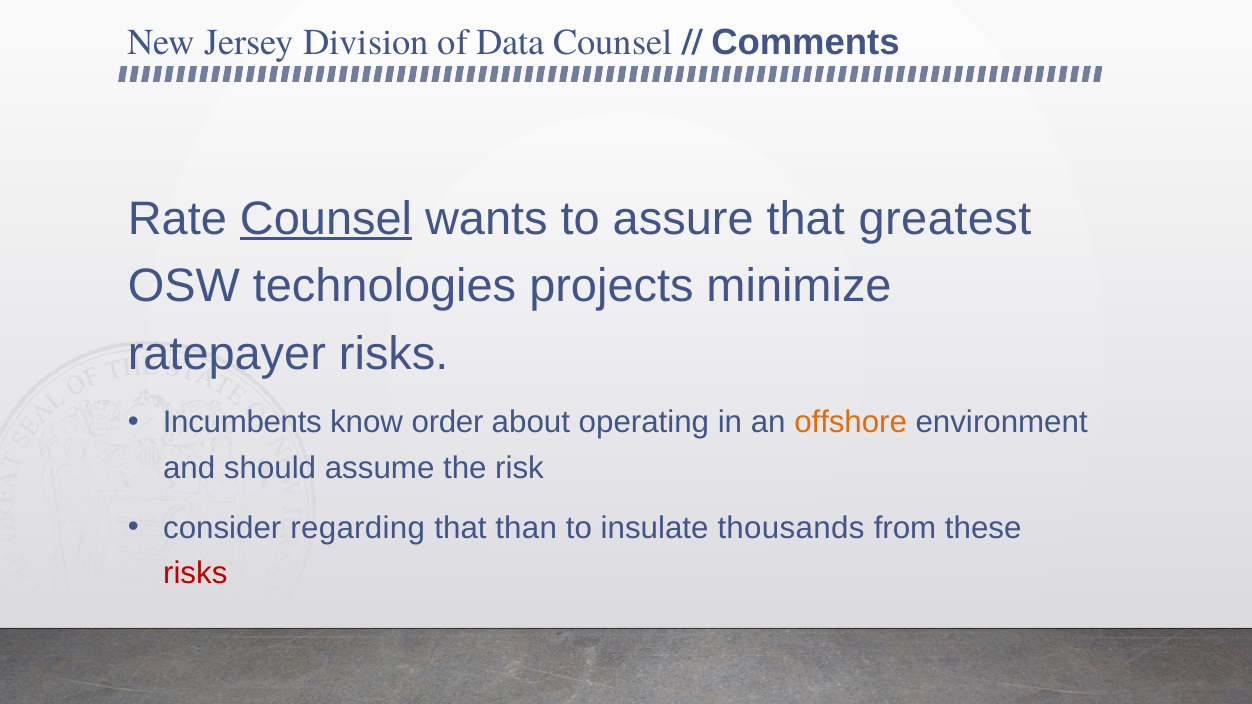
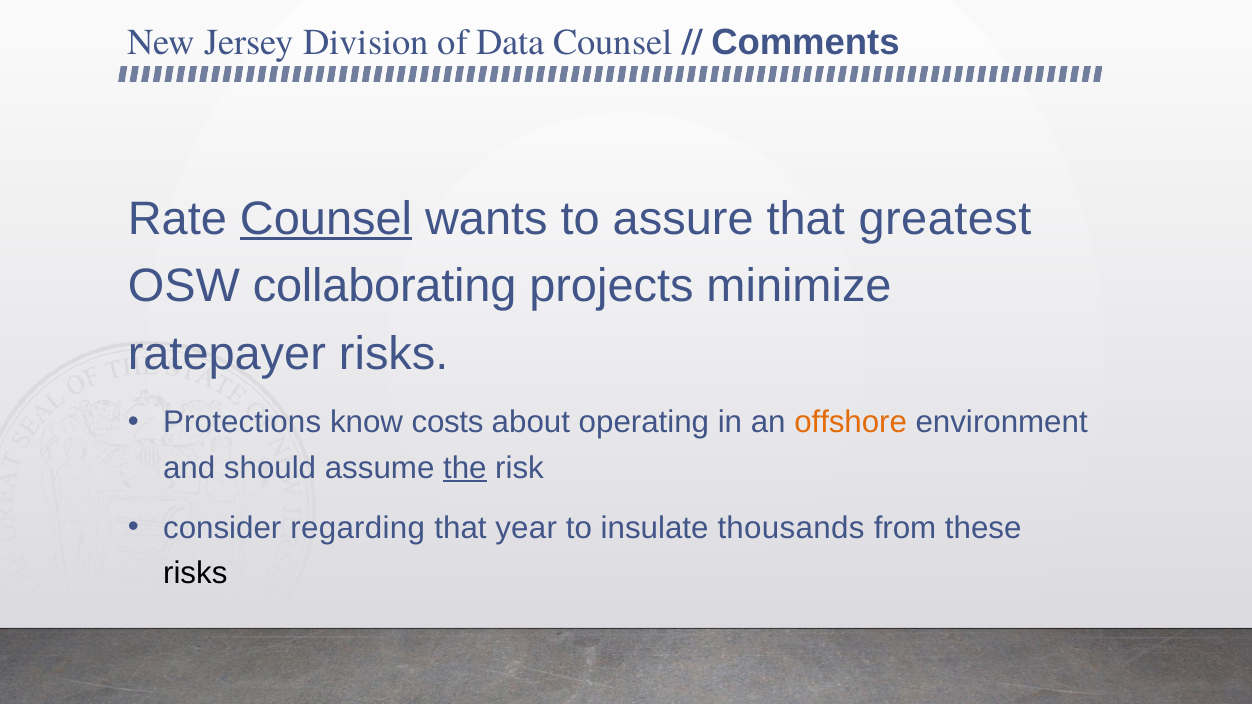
technologies: technologies -> collaborating (385, 286)
Incumbents: Incumbents -> Protections (242, 423)
order: order -> costs (448, 423)
the underline: none -> present (465, 468)
than: than -> year (526, 529)
risks colour: red -> black (195, 574)
